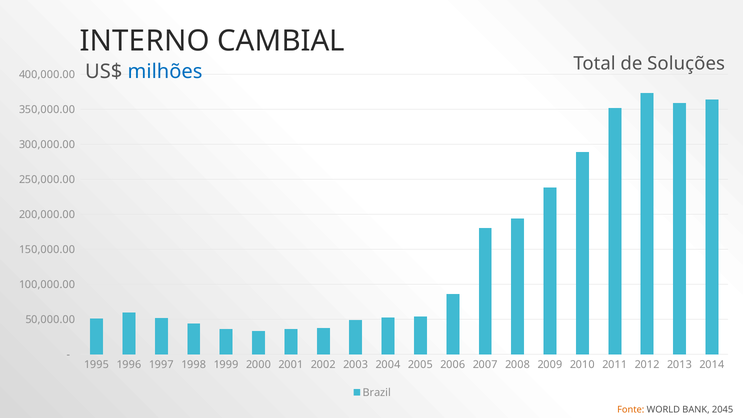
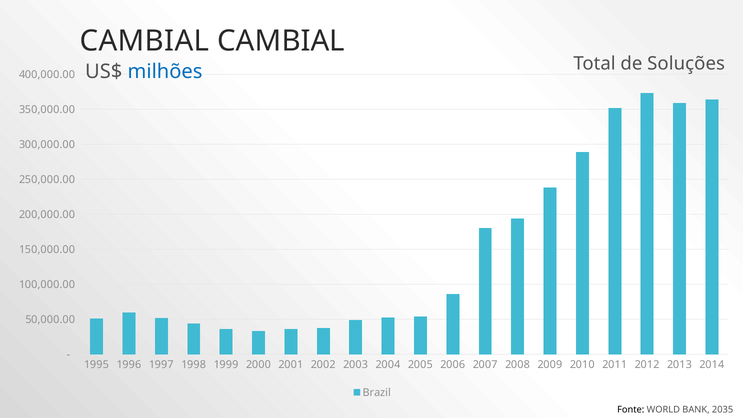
INTERNO: INTERNO -> CAMBIAL (145, 41)
Fonte colour: orange -> black (631, 410)
2045: 2045 -> 2035 (723, 410)
